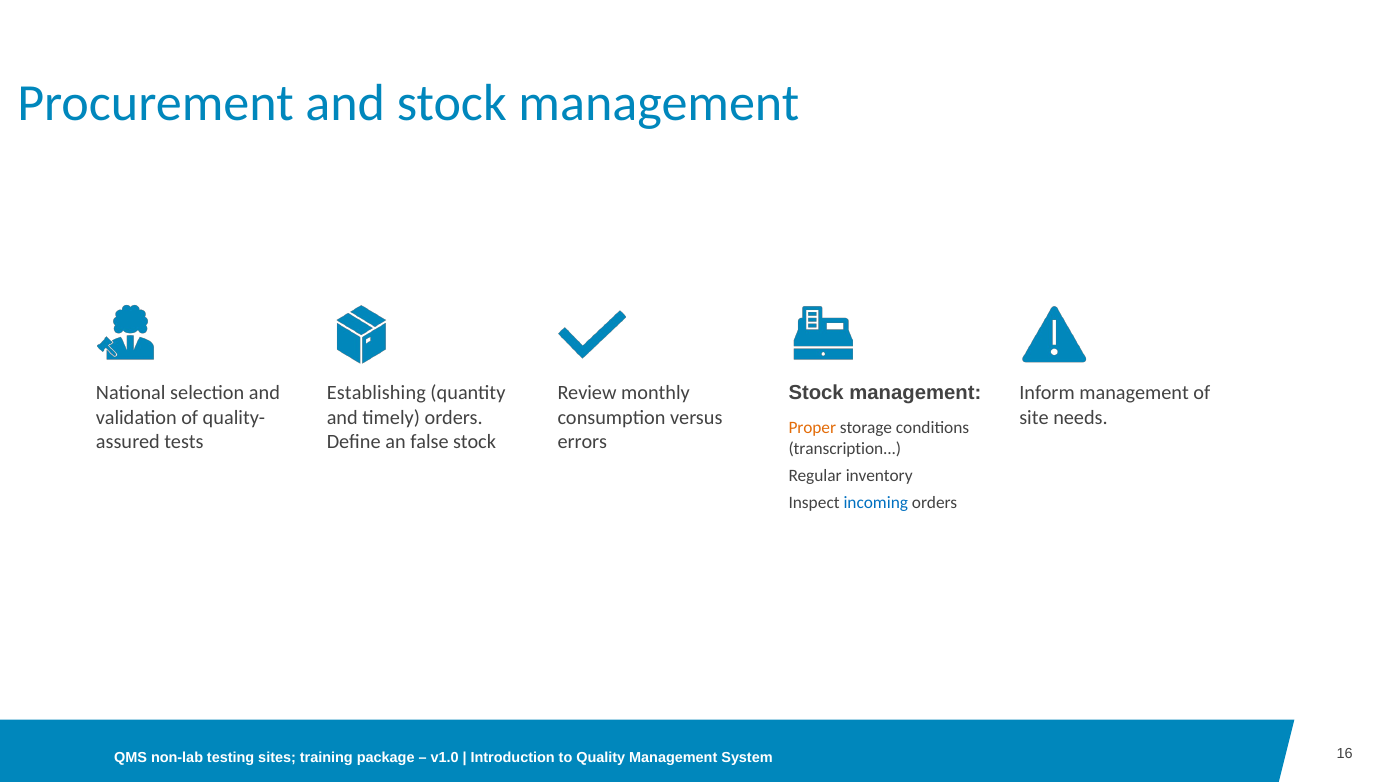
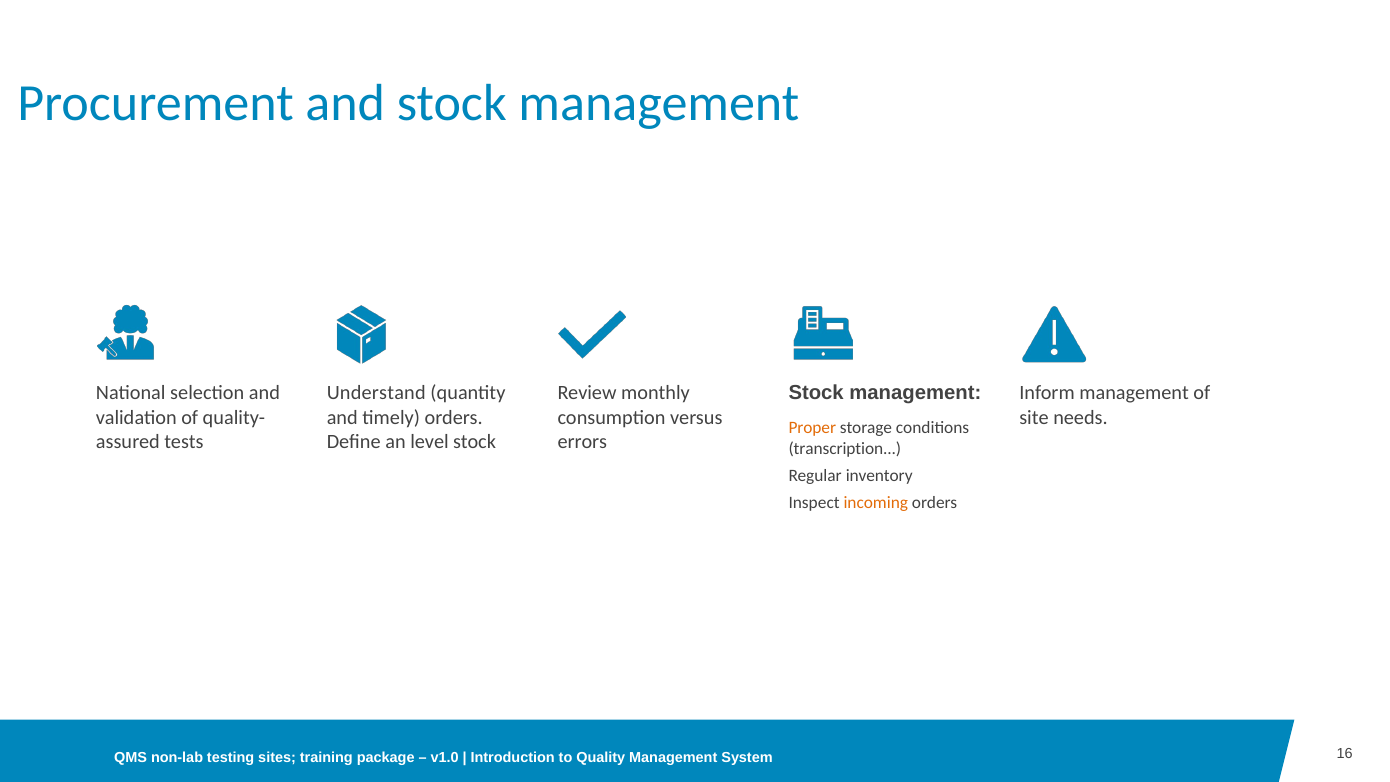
Establishing: Establishing -> Understand (376, 393)
false: false -> level (429, 442)
incoming colour: blue -> orange (876, 502)
